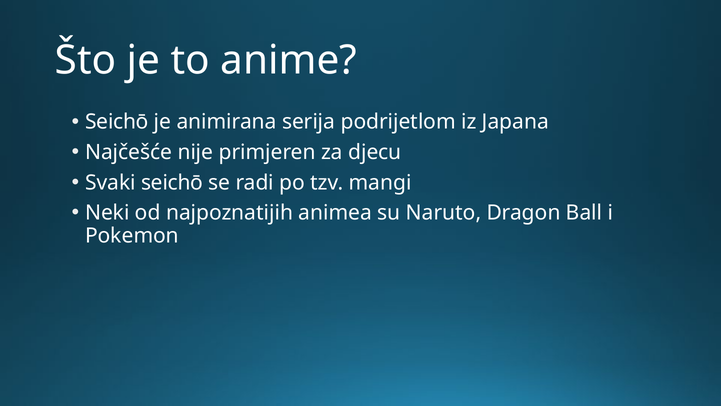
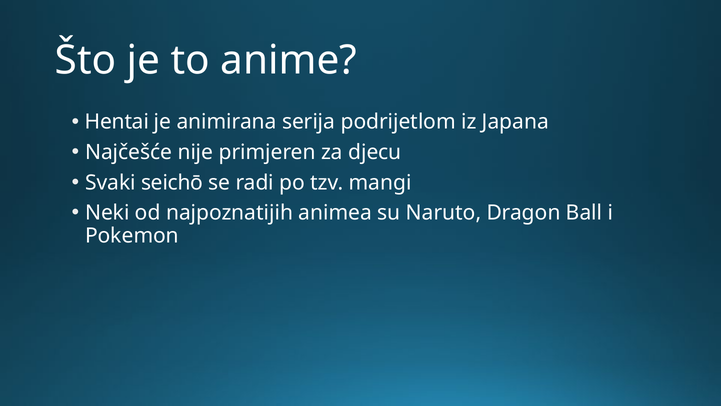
Seichō: Seichō -> Hentai (117, 122)
